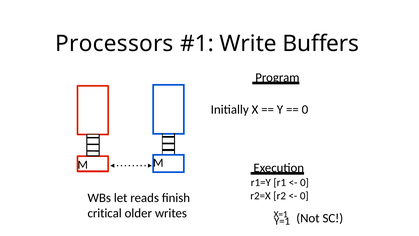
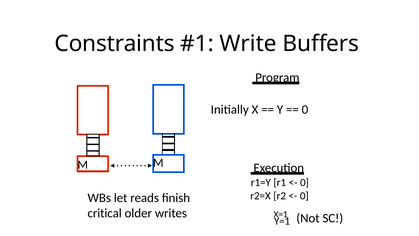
Processors: Processors -> Constraints (115, 44)
